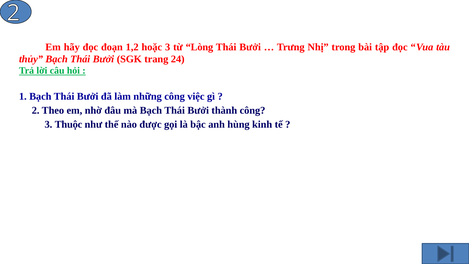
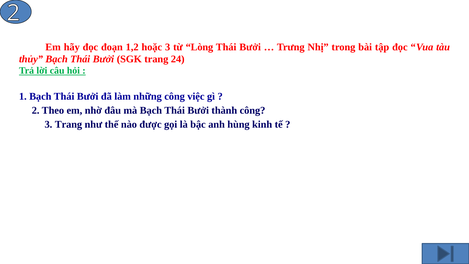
3 Thuộc: Thuộc -> Trang (68, 124)
